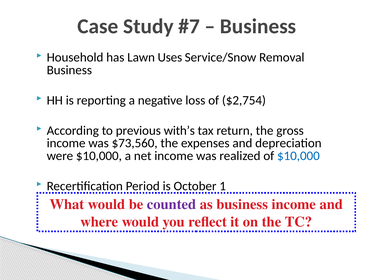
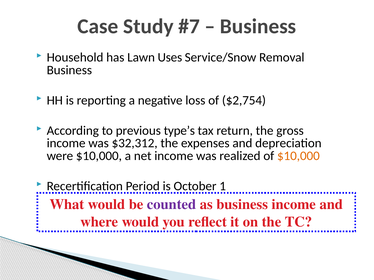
with’s: with’s -> type’s (179, 131)
$73,560: $73,560 -> $32,312 (135, 143)
$10,000 colour: blue -> orange (298, 156)
